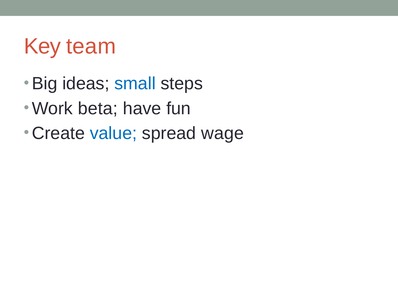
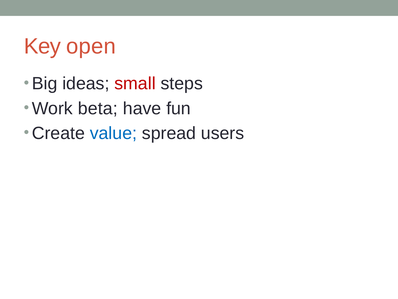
team: team -> open (91, 46)
small colour: blue -> red (135, 83)
wage: wage -> users (223, 133)
